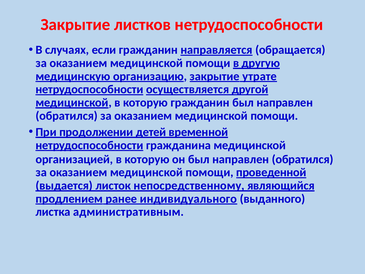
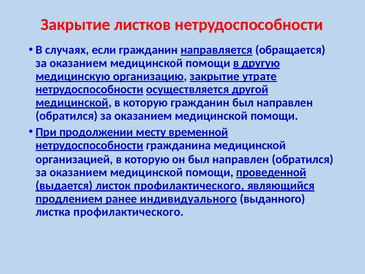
детей: детей -> месту (151, 132)
листок непосредственному: непосредственному -> профилактического (189, 185)
листка административным: административным -> профилактического (129, 212)
